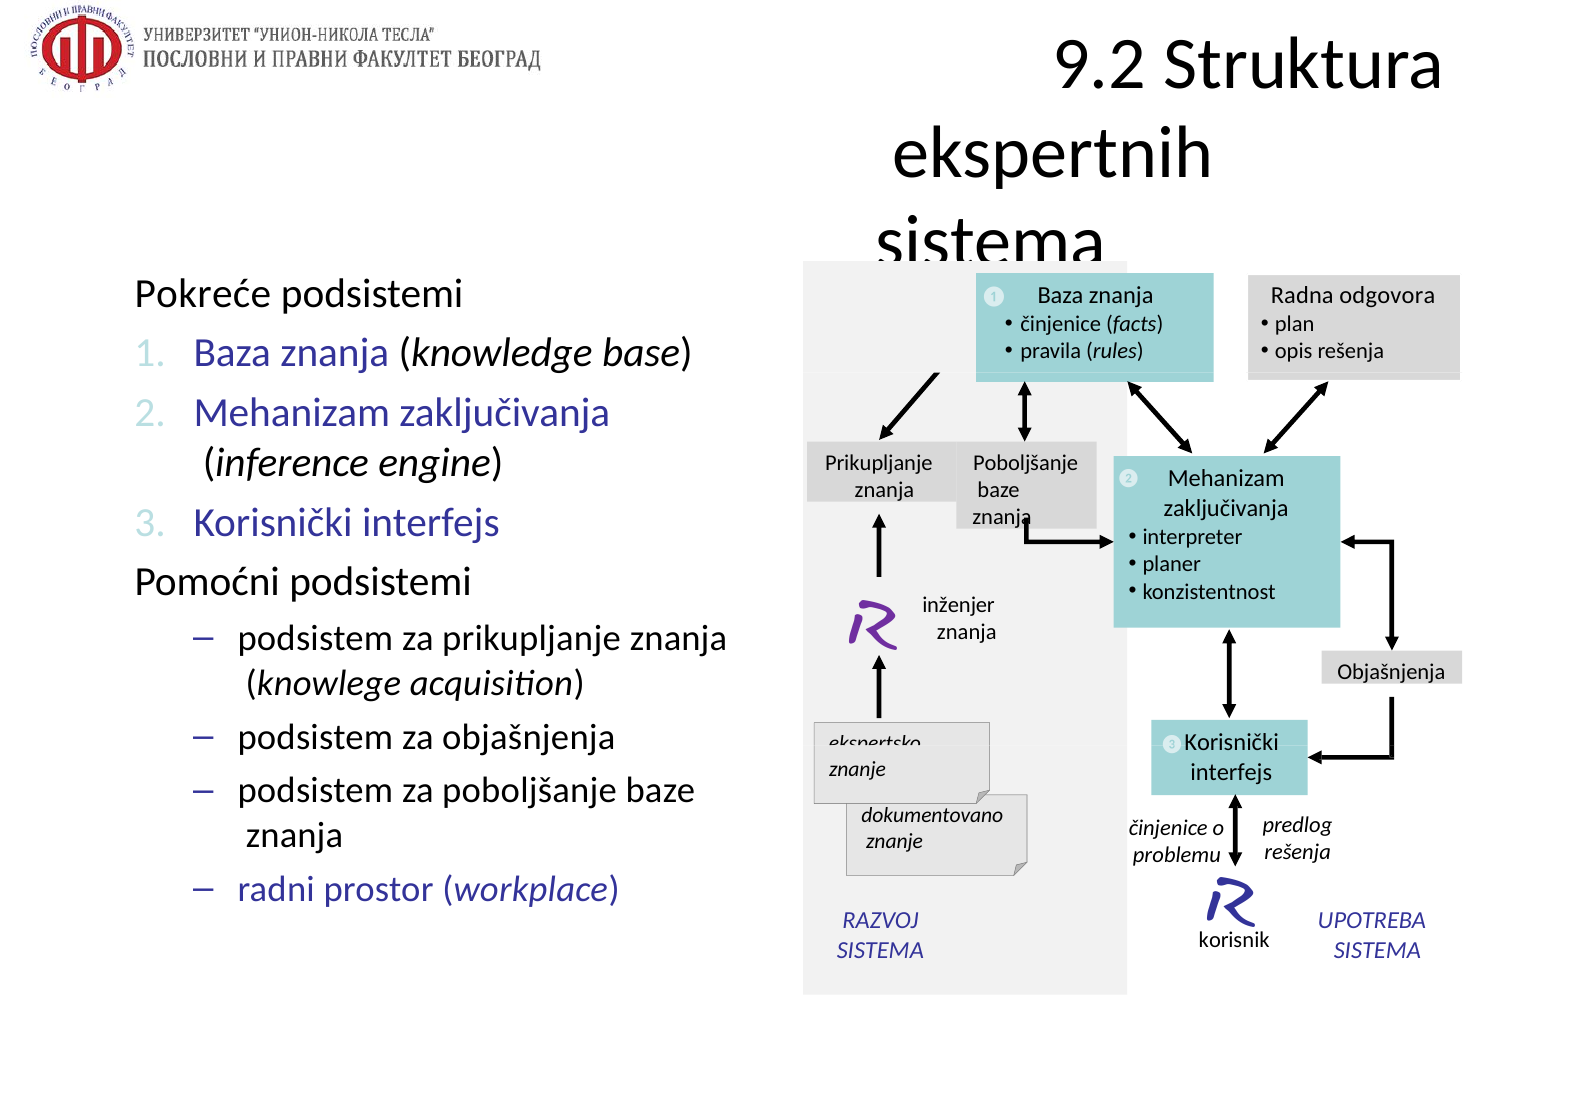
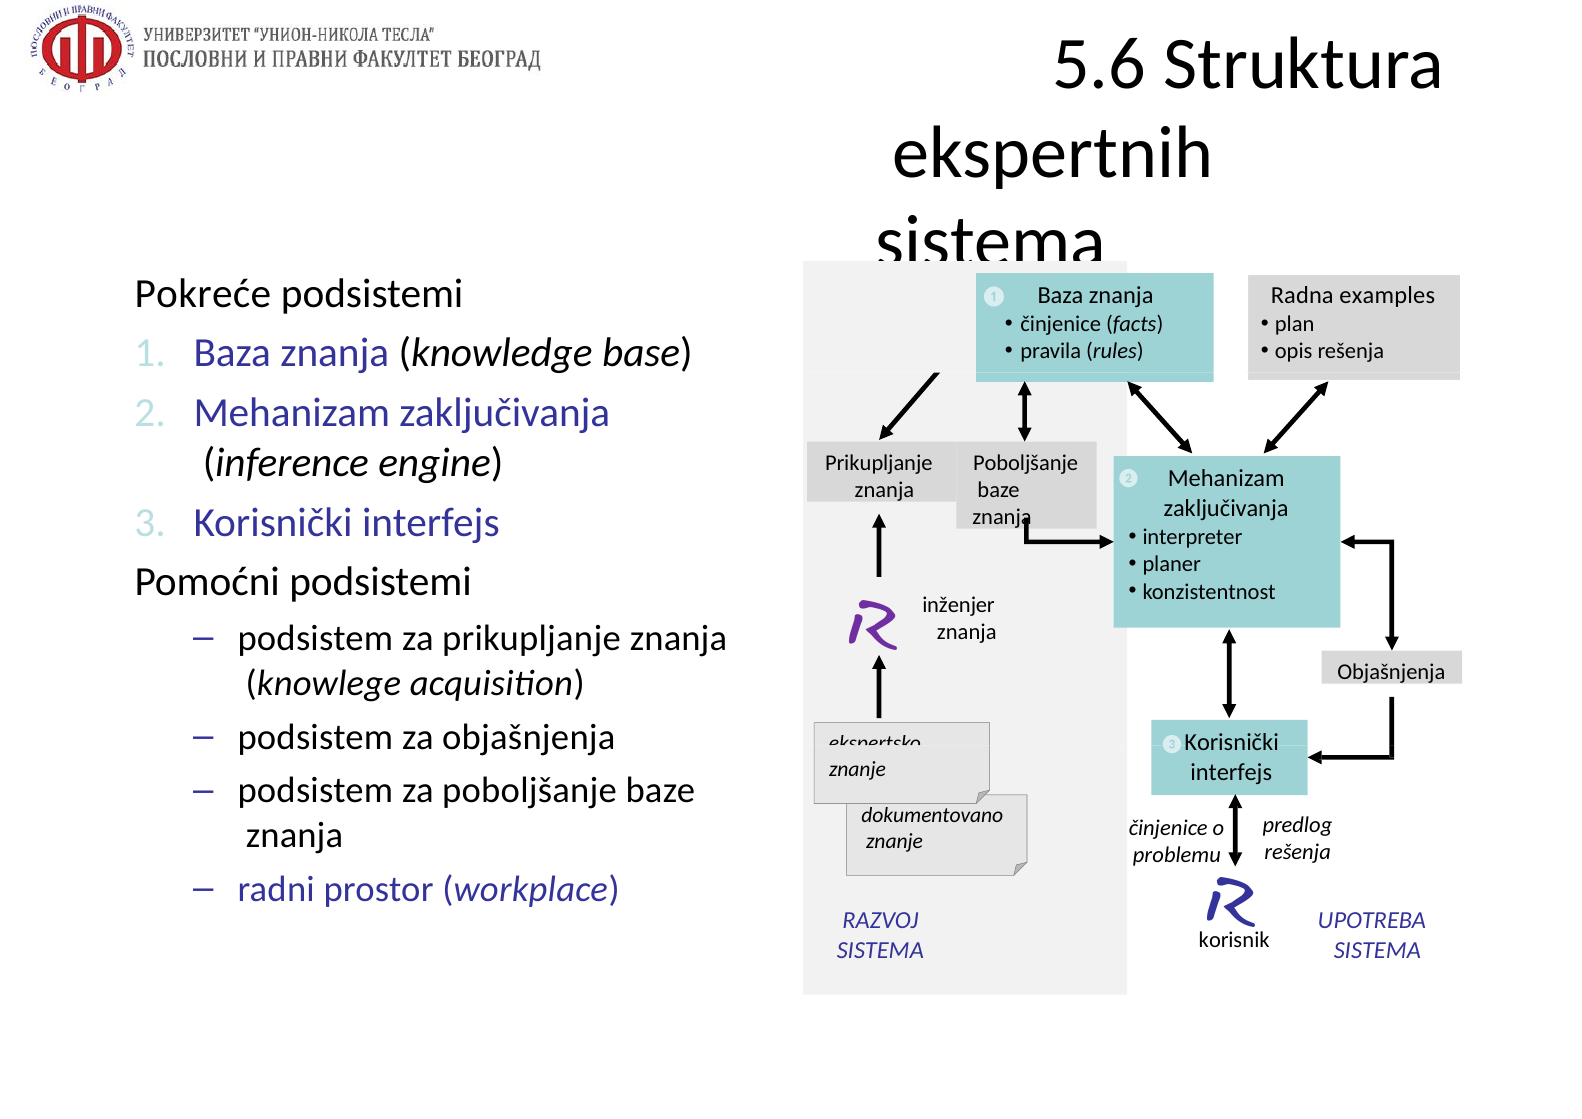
9.2: 9.2 -> 5.6 (1099, 64)
odgovora: odgovora -> examples (1387, 296)
